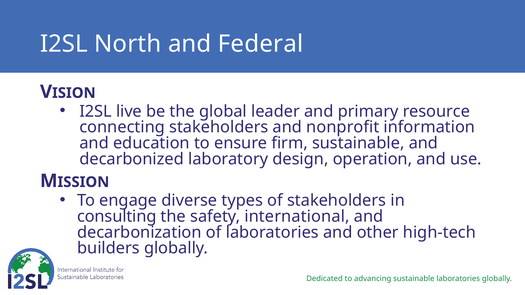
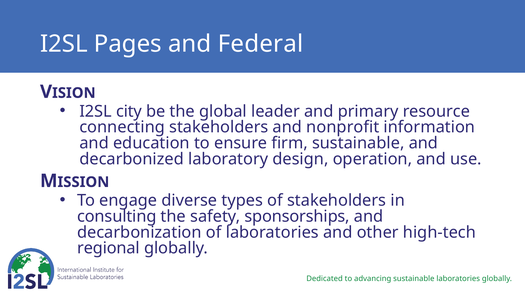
North: North -> Pages (128, 44)
live: live -> city (129, 111)
international: international -> sponsorships (297, 217)
builders: builders -> regional (109, 248)
